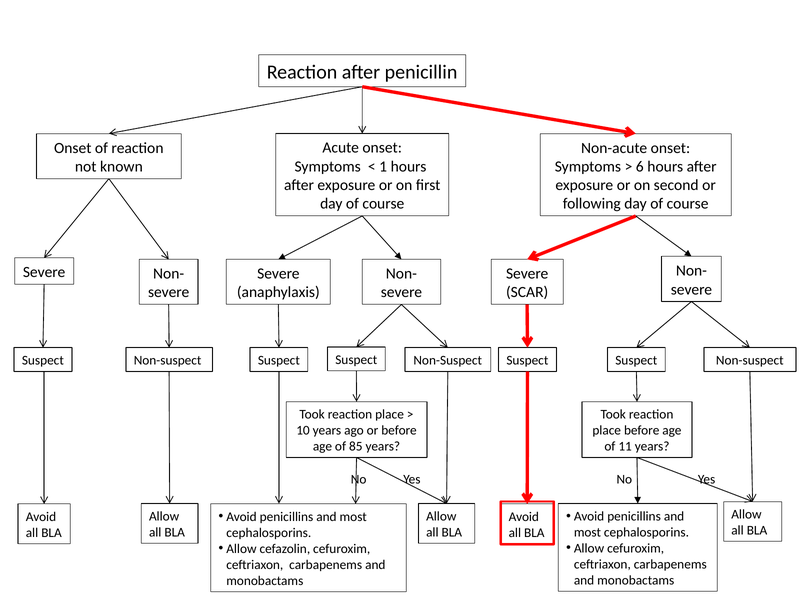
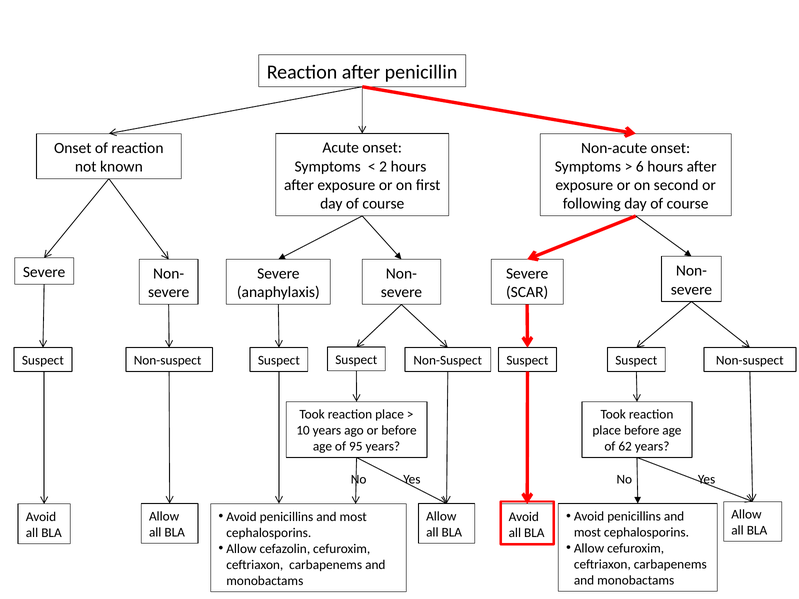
1: 1 -> 2 (383, 167)
85: 85 -> 95 (356, 447)
11: 11 -> 62 (625, 447)
